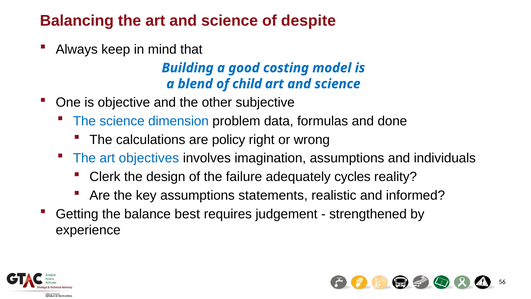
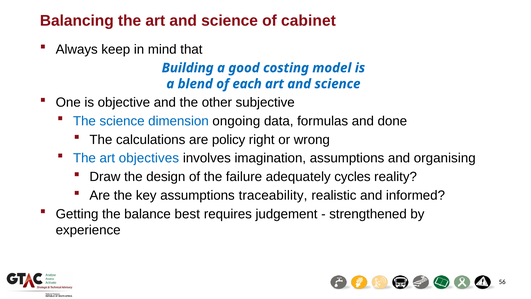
despite: despite -> cabinet (308, 21)
child: child -> each (247, 84)
problem: problem -> ongoing (236, 121)
individuals: individuals -> organising (445, 158)
Clerk: Clerk -> Draw (105, 177)
statements: statements -> traceability (273, 195)
